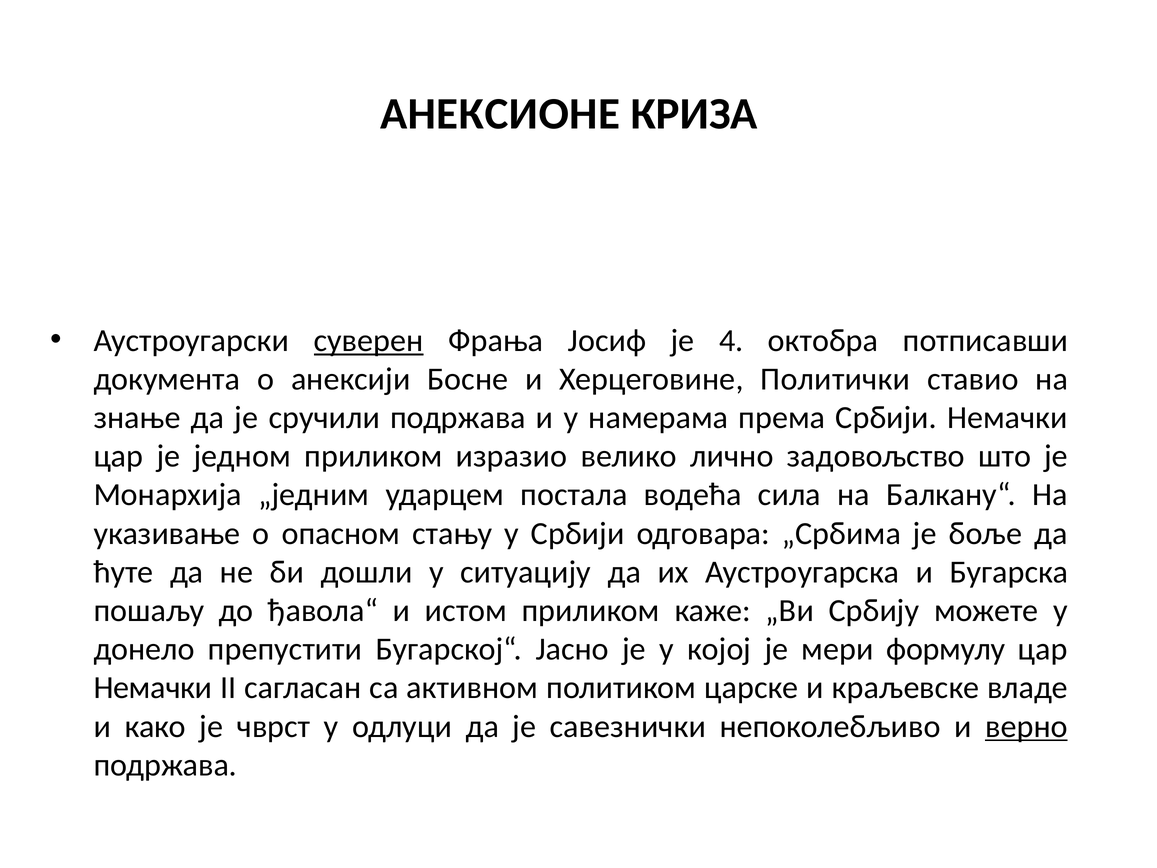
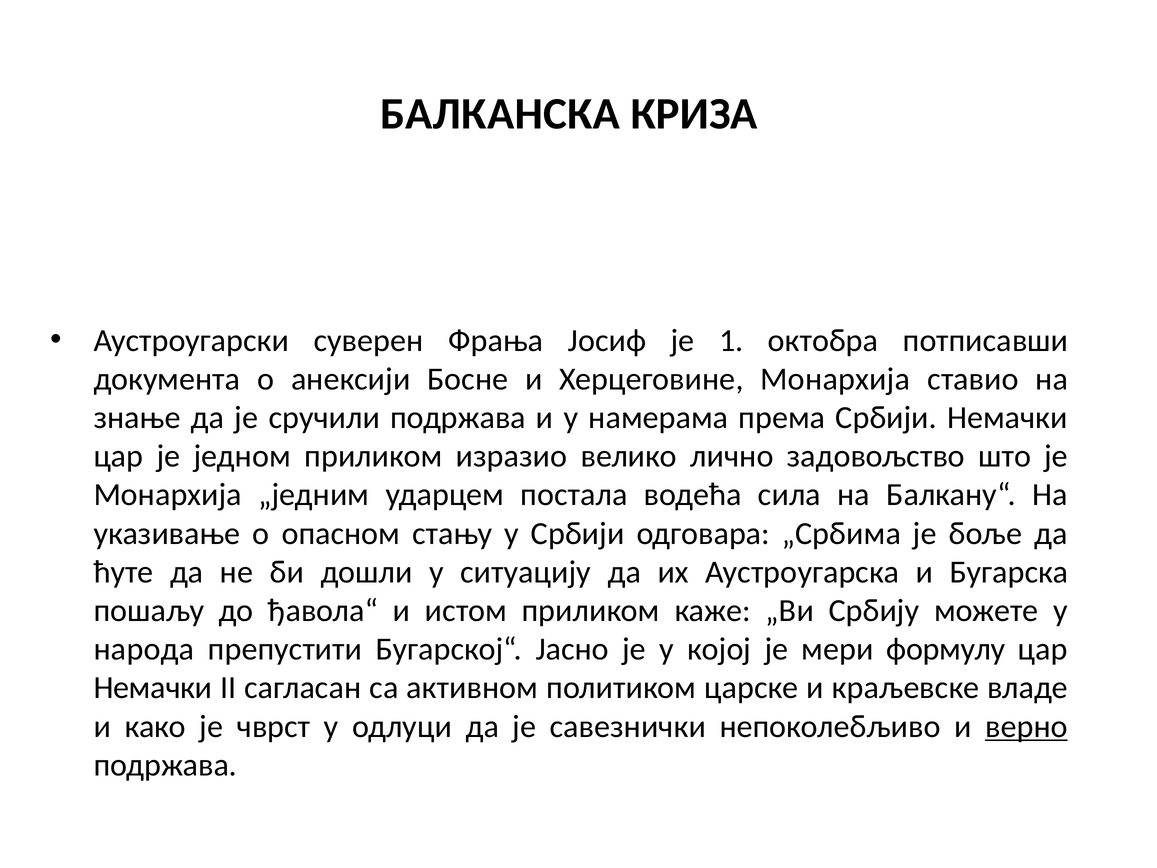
АНЕКСИОНЕ: АНЕКСИОНЕ -> БАЛКАНСКА (500, 114)
суверен underline: present -> none (369, 340)
4: 4 -> 1 (731, 340)
Херцеговине Политички: Политички -> Монархија (835, 379)
донело: донело -> народа (144, 649)
